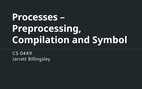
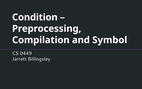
Processes: Processes -> Condition (35, 17)
